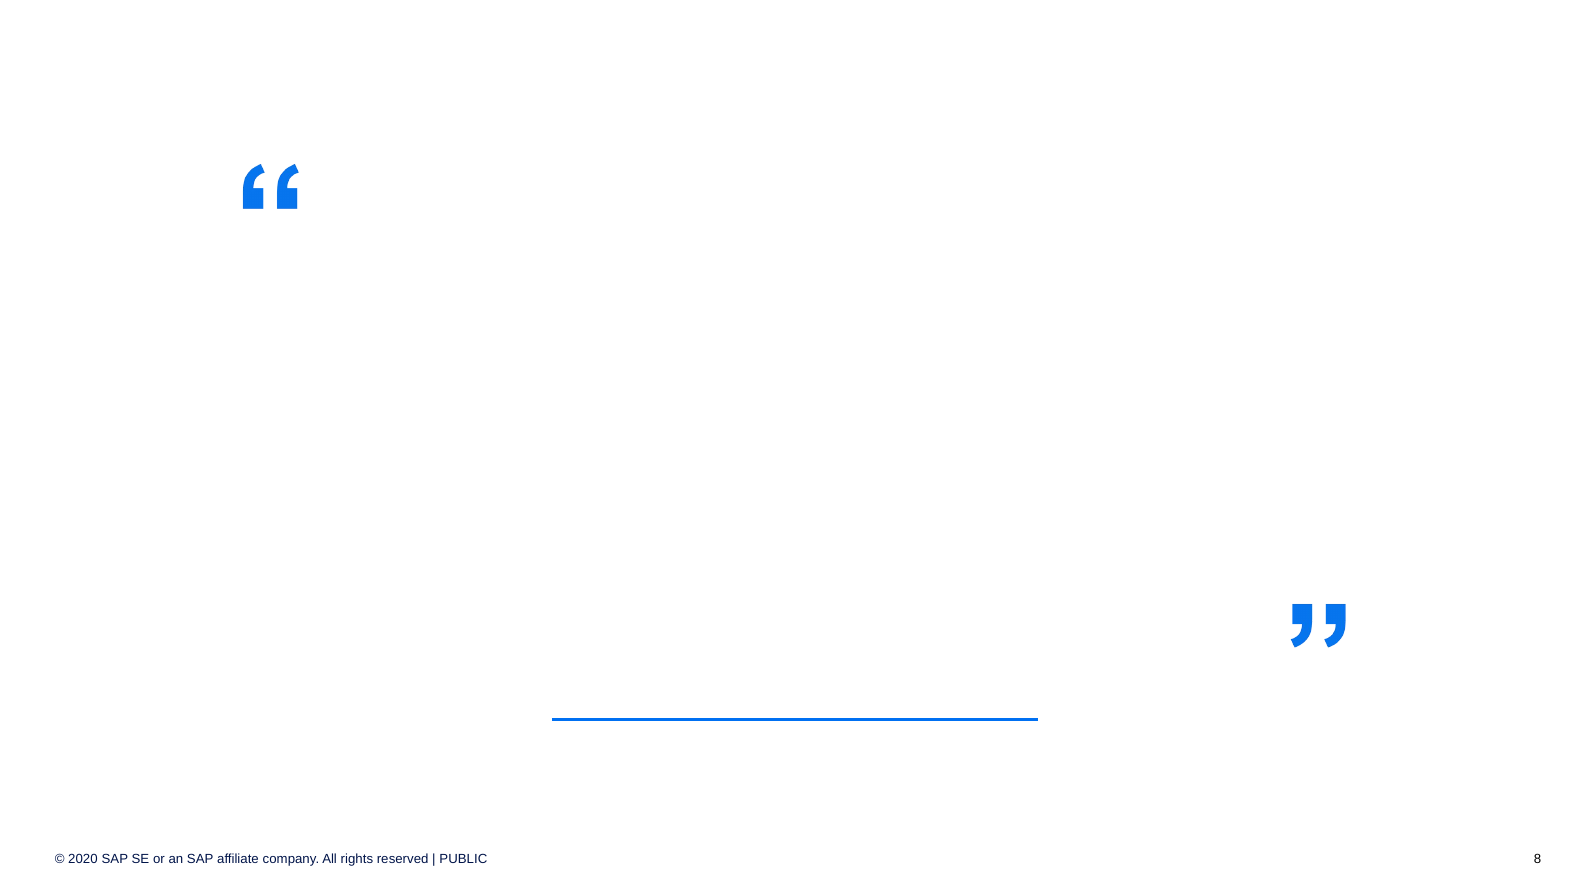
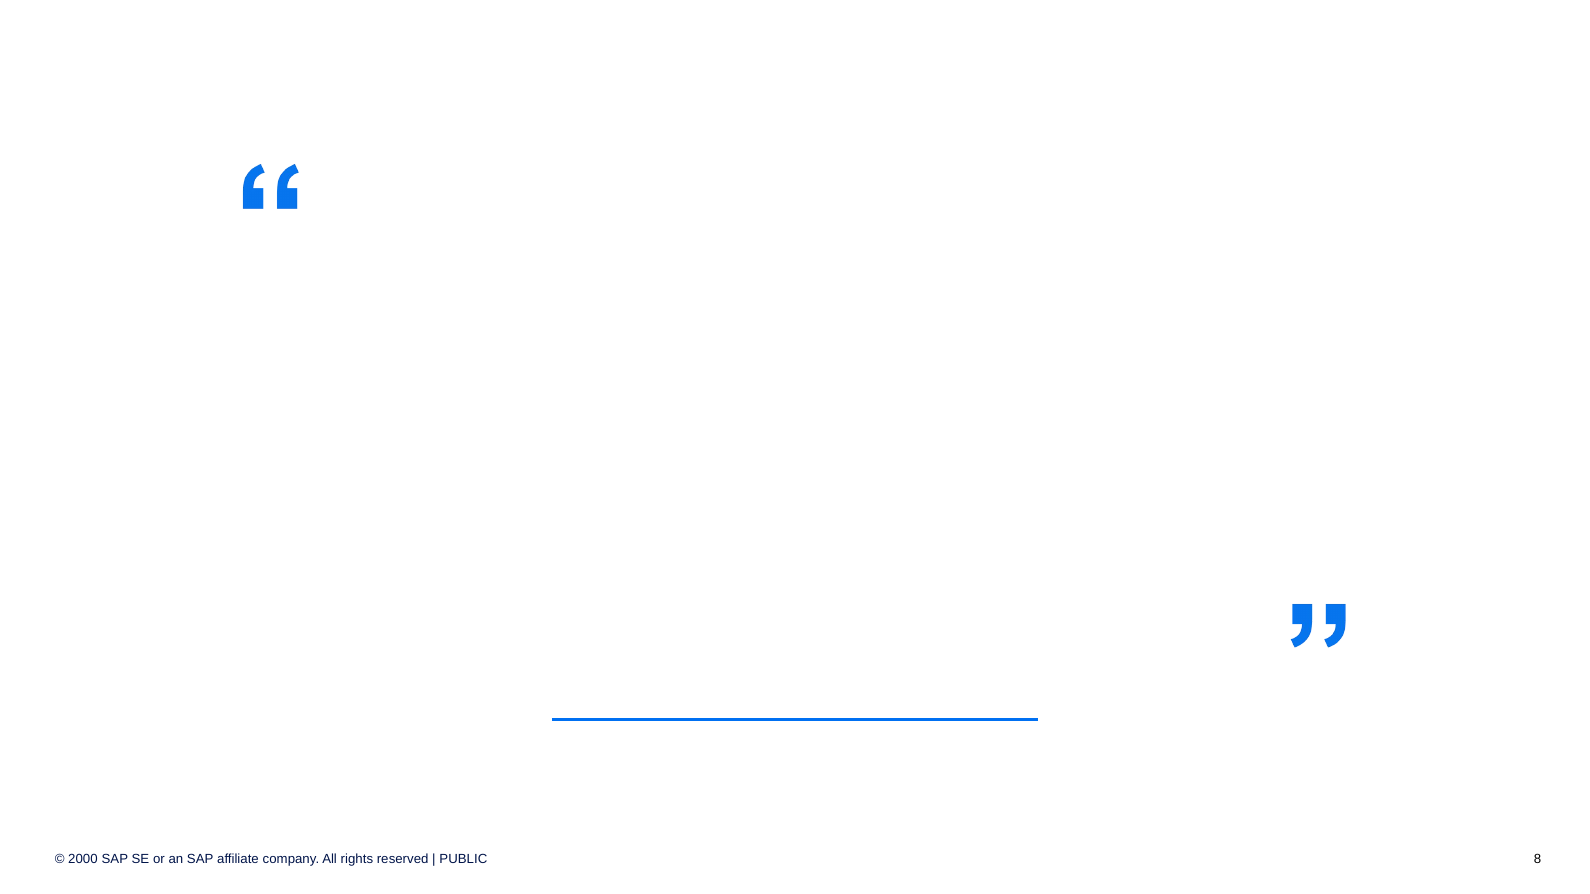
2020: 2020 -> 2000 (83, 860)
